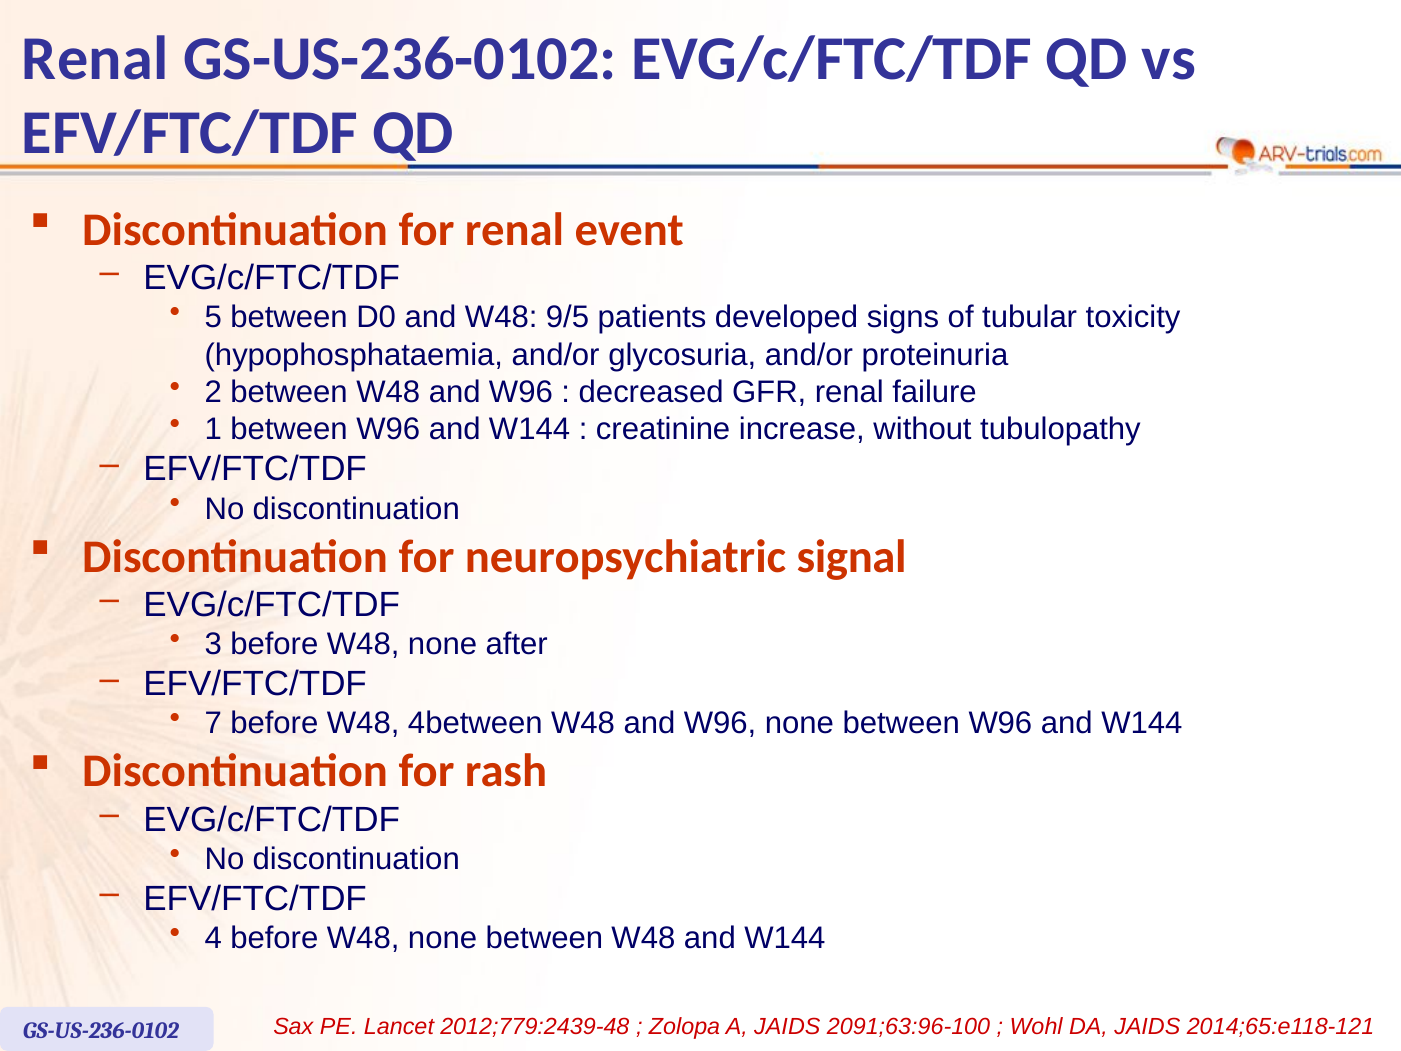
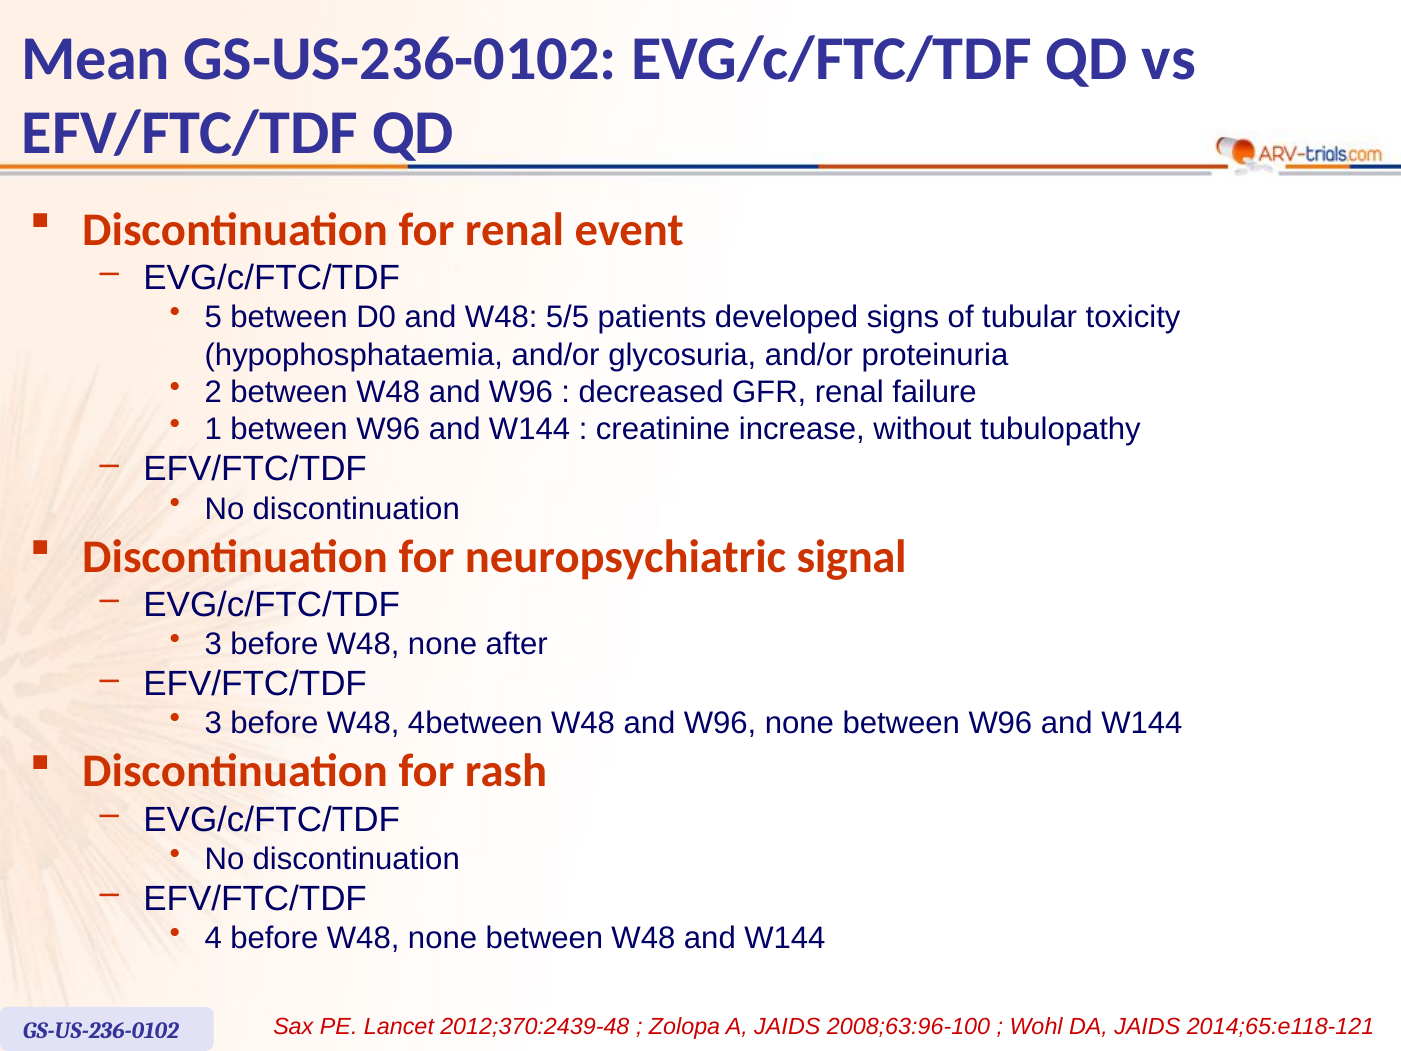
Renal: Renal -> Mean (96, 58)
9/5: 9/5 -> 5/5 (567, 317)
7: 7 -> 3 (213, 723)
2012;779:2439-48: 2012;779:2439-48 -> 2012;370:2439-48 (535, 1027)
2091;63:96-100: 2091;63:96-100 -> 2008;63:96-100 (909, 1027)
